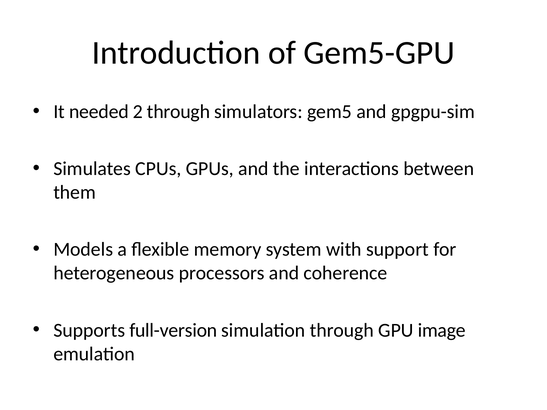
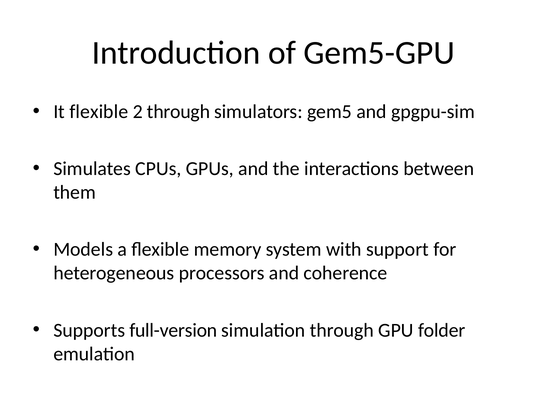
It needed: needed -> flexible (99, 112)
image: image -> folder (442, 330)
